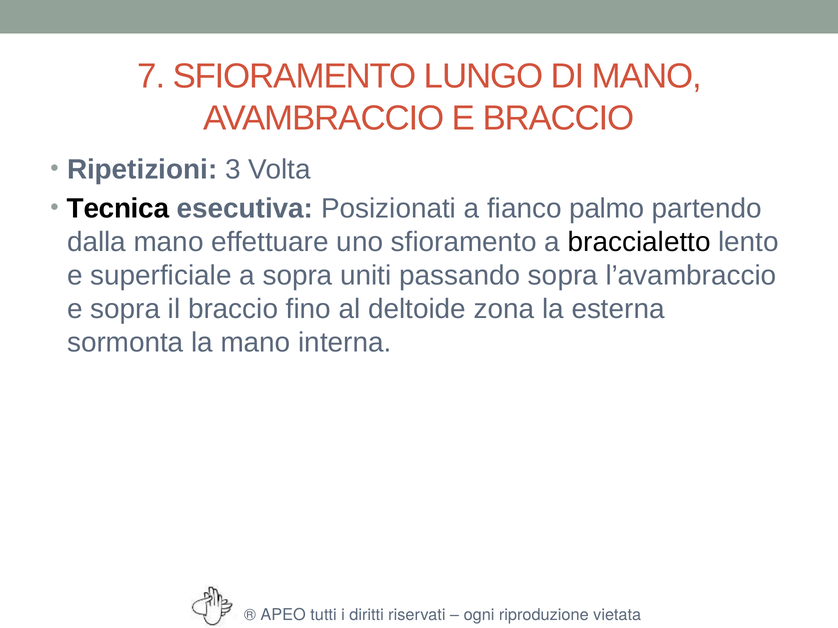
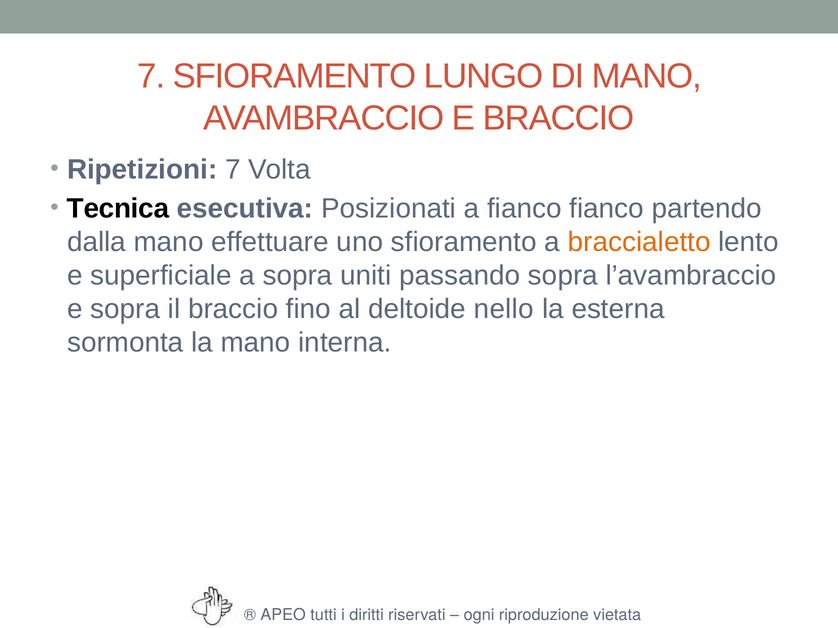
Ripetizioni 3: 3 -> 7 (233, 170)
fianco palmo: palmo -> fianco (607, 209)
braccialetto colour: black -> orange (639, 242)
zona: zona -> nello (504, 309)
